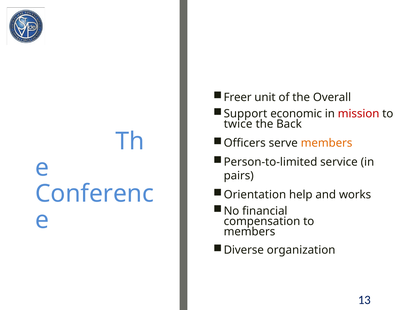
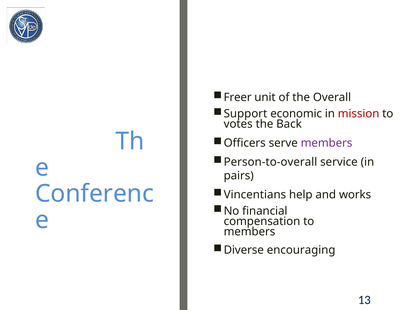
twice: twice -> votes (238, 124)
members colour: orange -> purple (327, 143)
Person-to-limited: Person-to-limited -> Person-to-overall (270, 162)
Orientation: Orientation -> Vincentians (255, 195)
organization: organization -> encouraging (301, 250)
